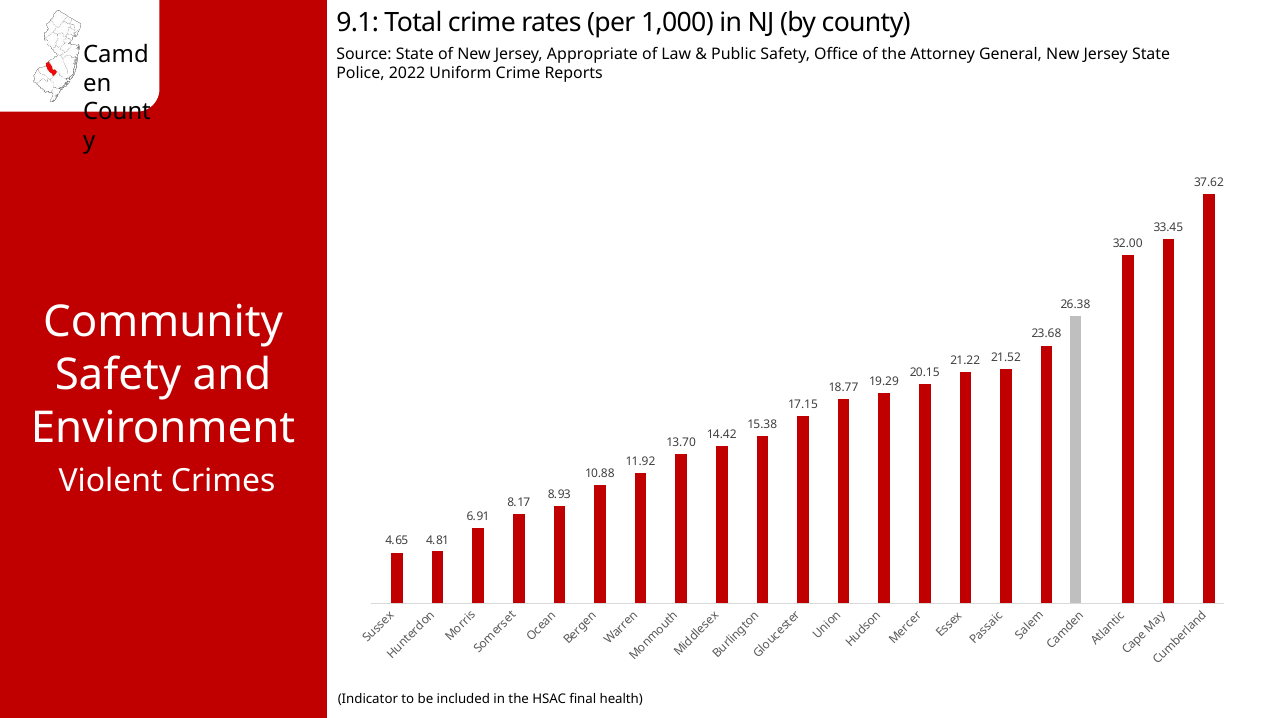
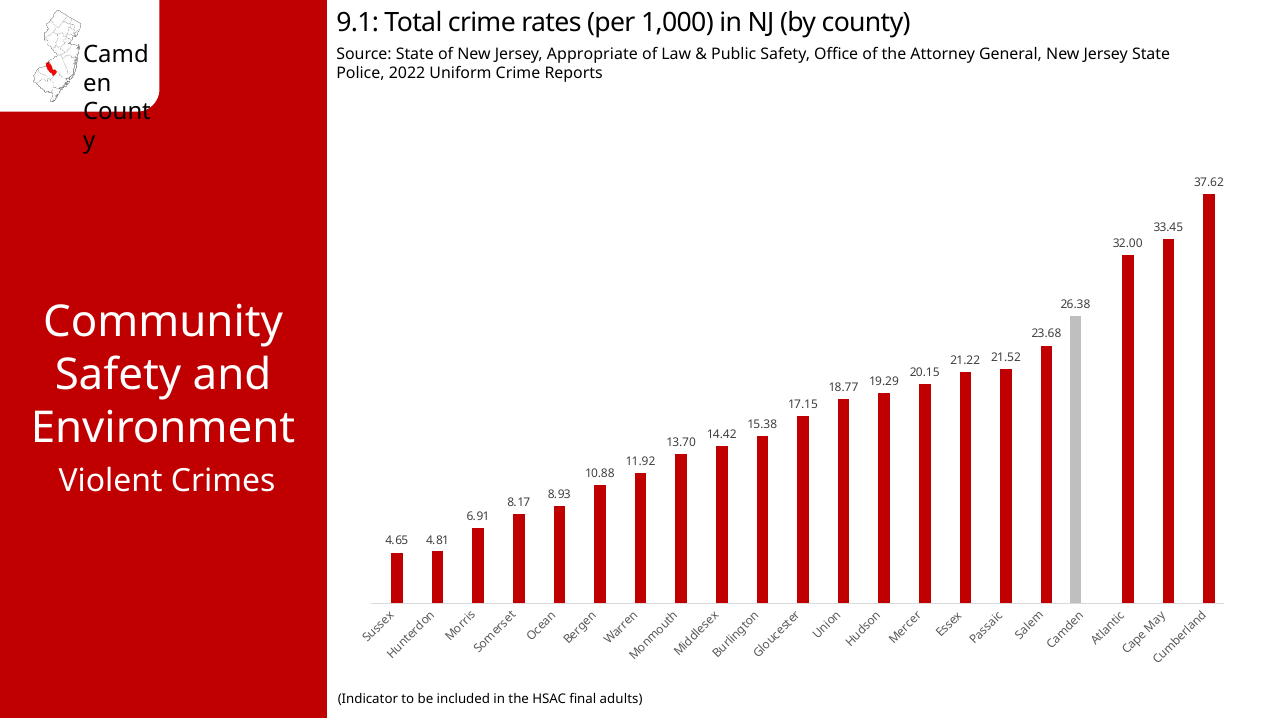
health: health -> adults (621, 699)
